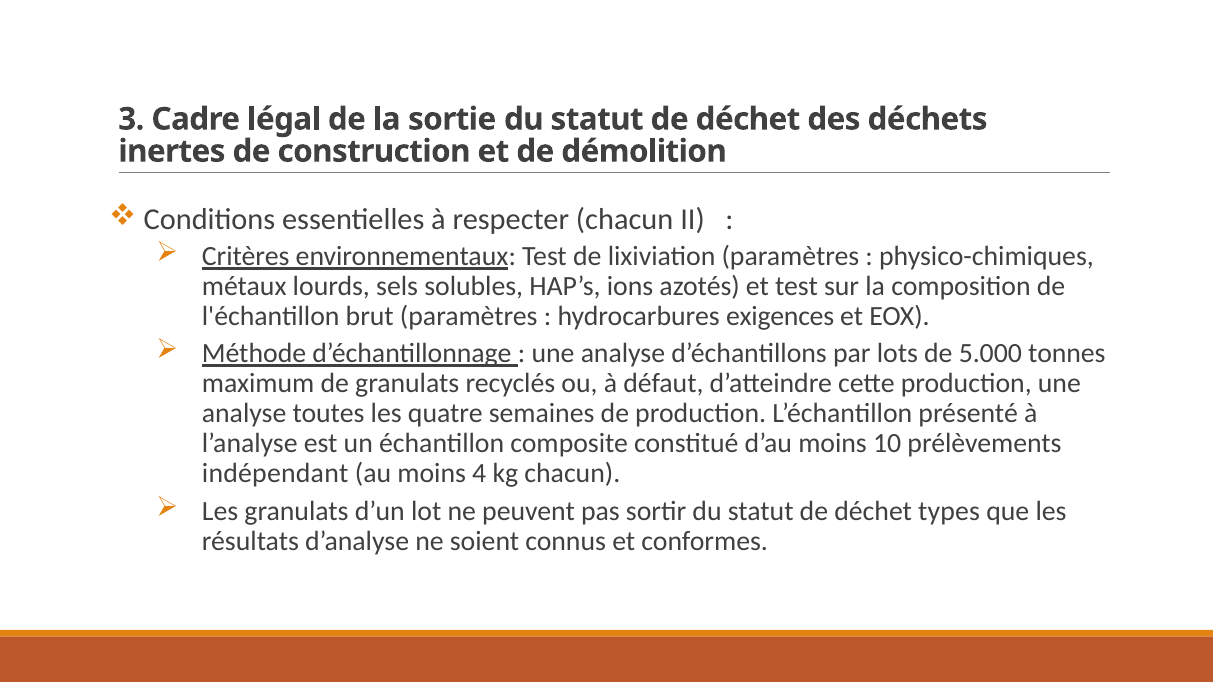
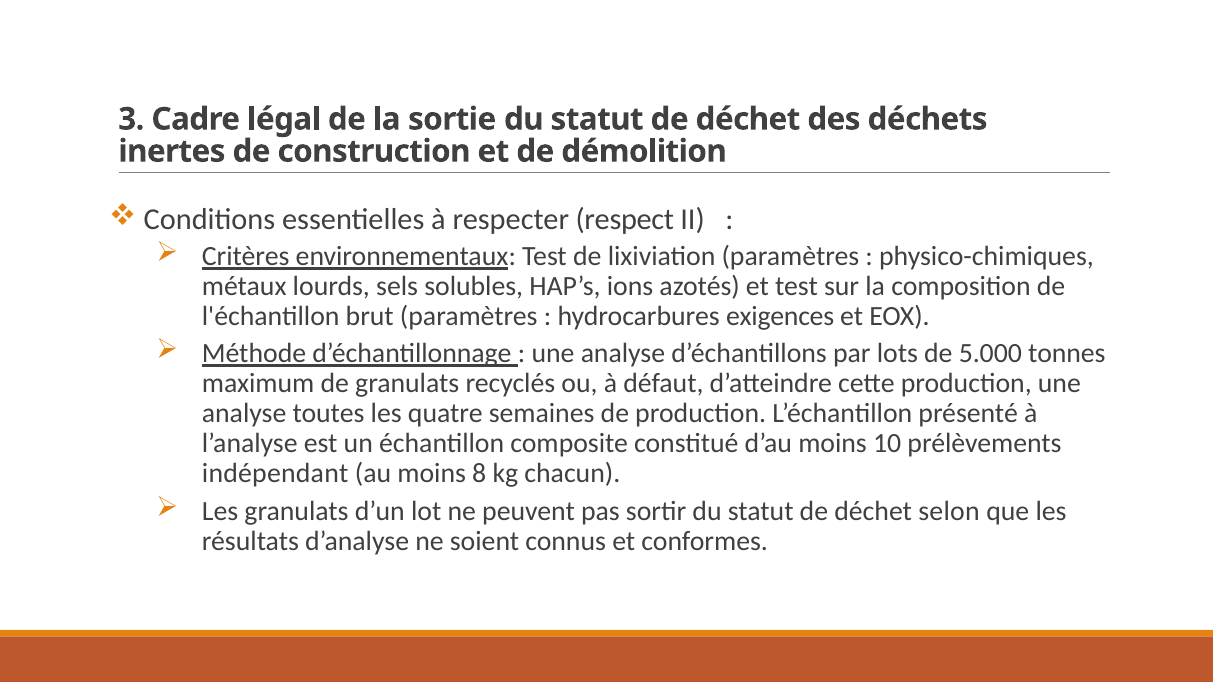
respecter chacun: chacun -> respect (625, 220)
4: 4 -> 8 (479, 474)
types: types -> selon (949, 511)
